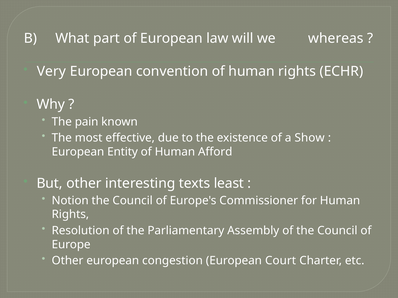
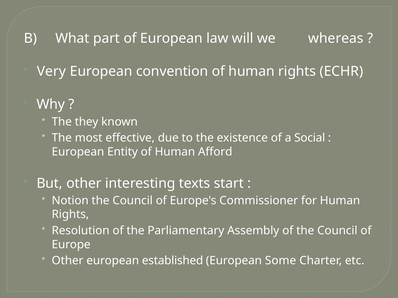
pain: pain -> they (87, 122)
Show: Show -> Social (310, 138)
least: least -> start (229, 184)
congestion: congestion -> established (173, 261)
Court: Court -> Some (281, 261)
